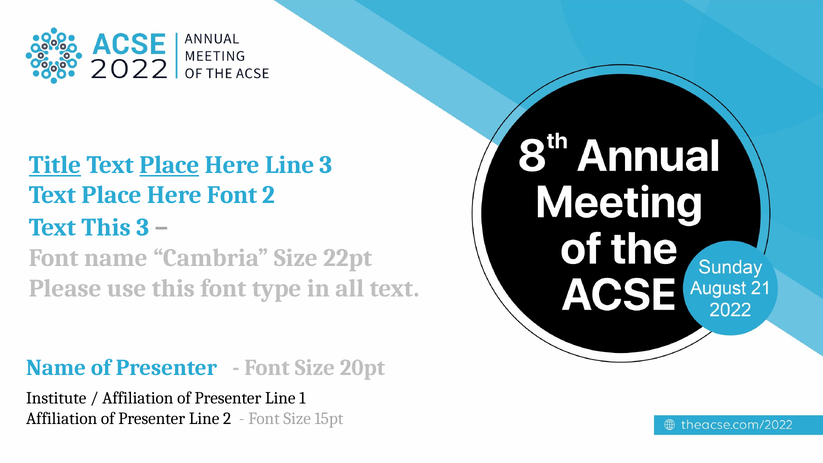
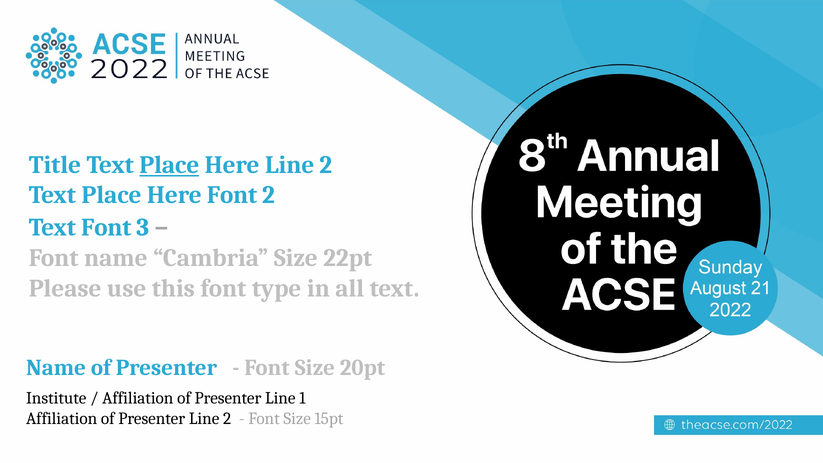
Title underline: present -> none (55, 165)
Here Line 3: 3 -> 2 (326, 165)
Text This: This -> Font (106, 228)
